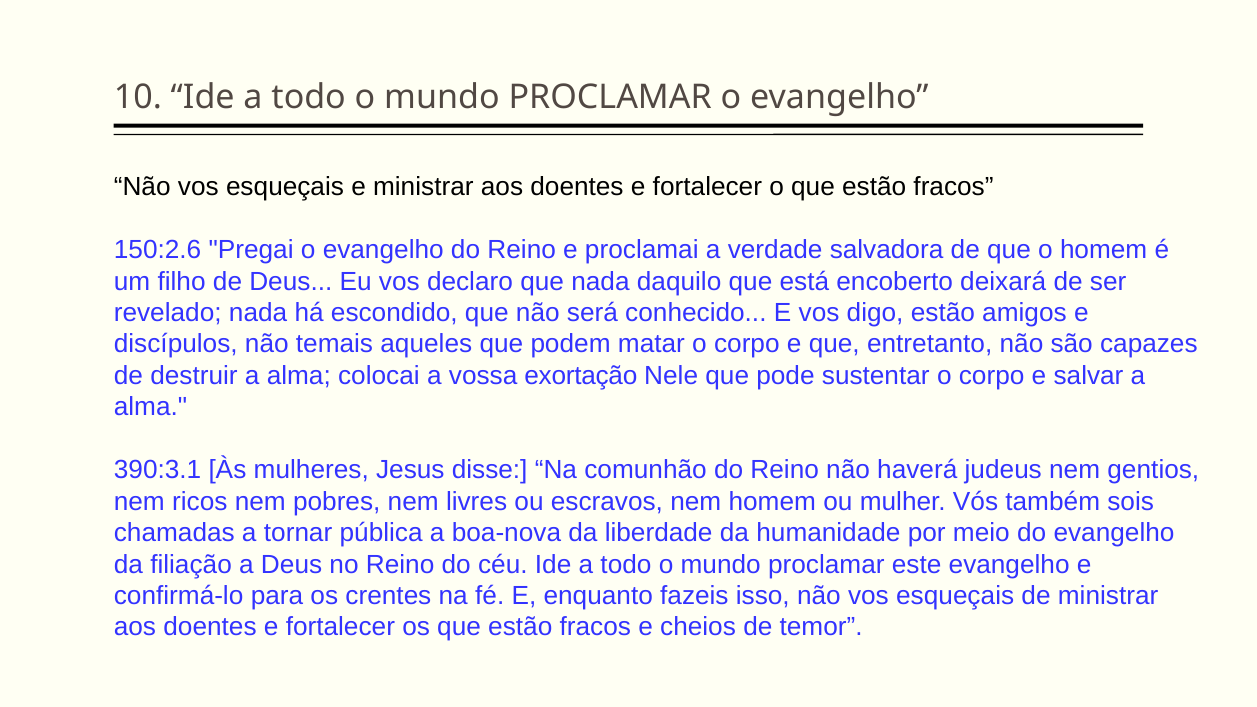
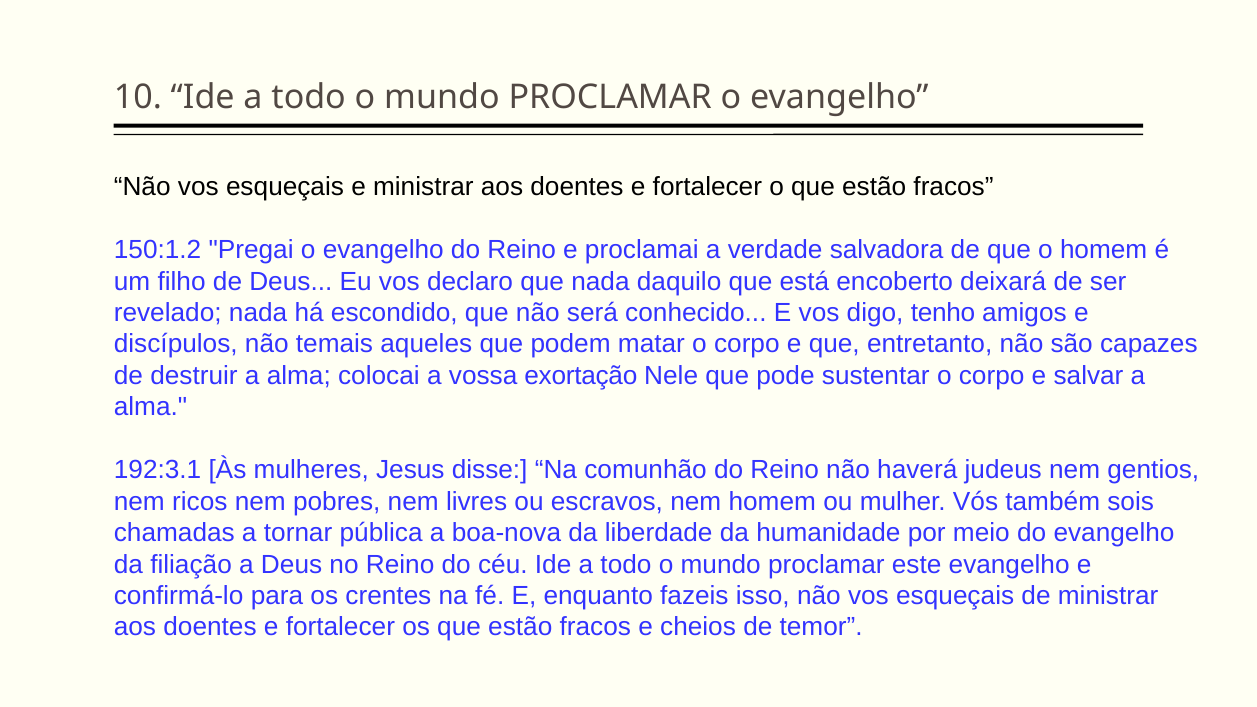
150:2.6: 150:2.6 -> 150:1.2 (158, 250)
digo estão: estão -> tenho (943, 313)
390:3.1: 390:3.1 -> 192:3.1 (158, 470)
